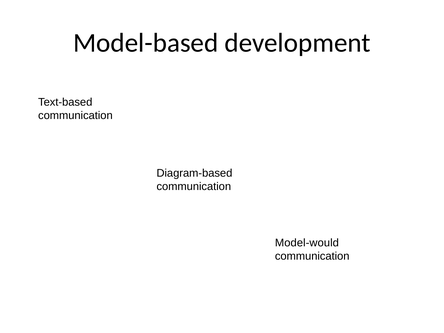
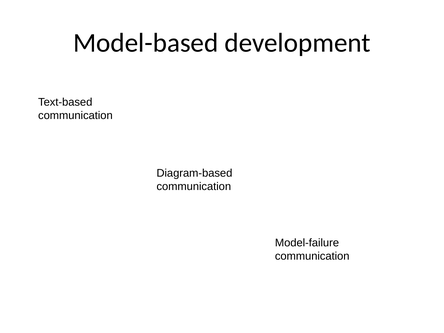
Model-would: Model-would -> Model-failure (307, 243)
